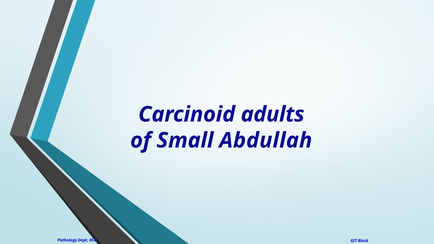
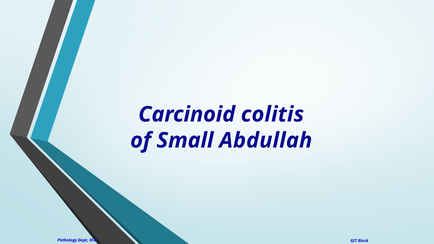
adults: adults -> colitis (272, 114)
